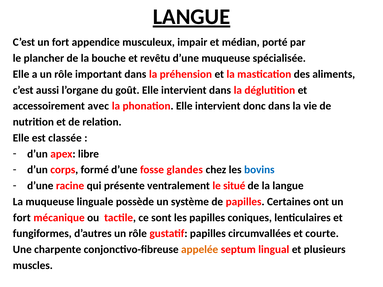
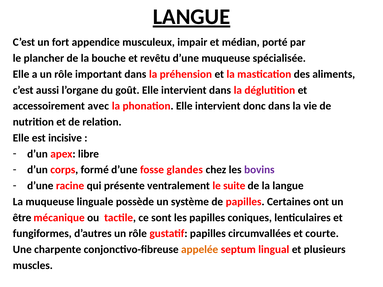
classée: classée -> incisive (65, 138)
bovins colour: blue -> purple (259, 170)
situé: situé -> suite (234, 186)
fort: fort -> être (22, 218)
